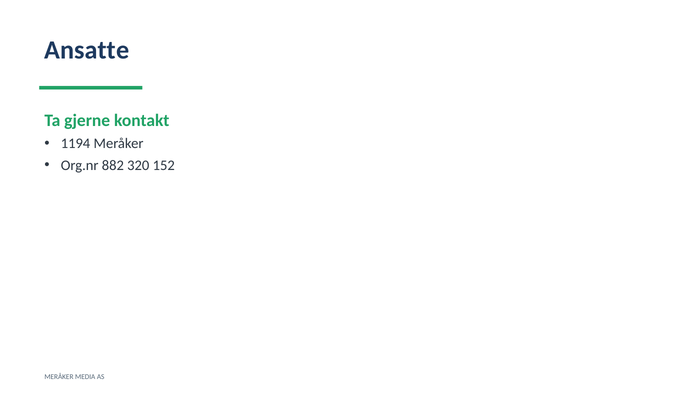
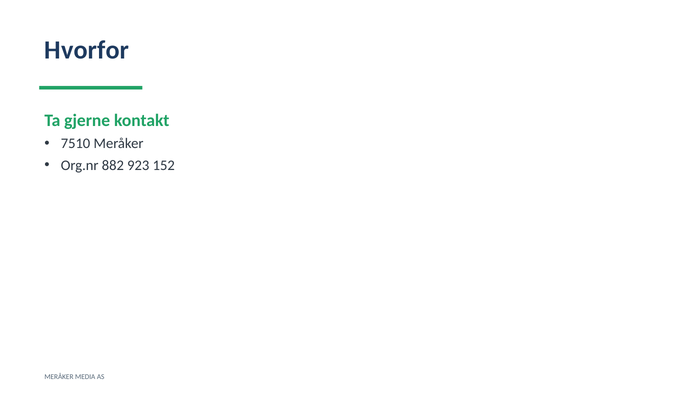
Ansatte: Ansatte -> Hvorfor (87, 50)
1194: 1194 -> 7510 (76, 144)
320: 320 -> 923 (138, 165)
